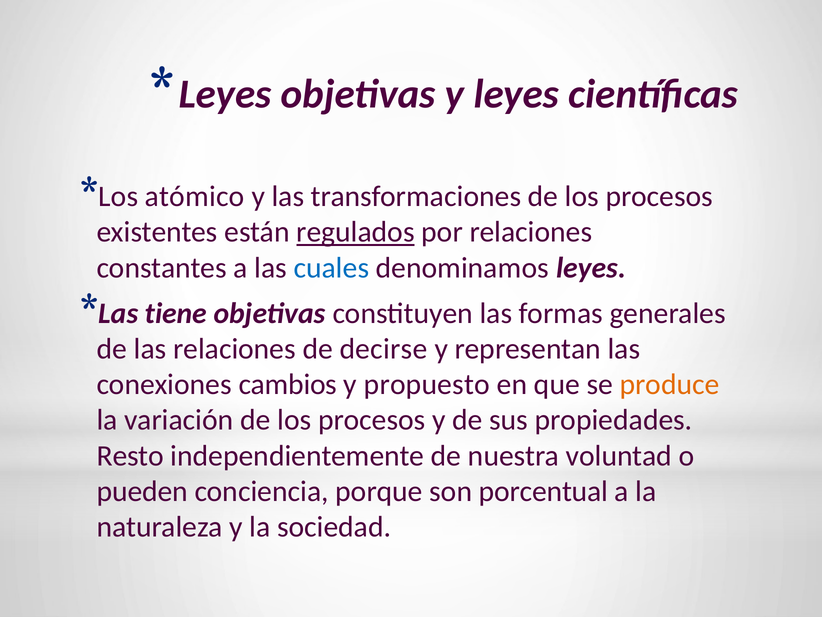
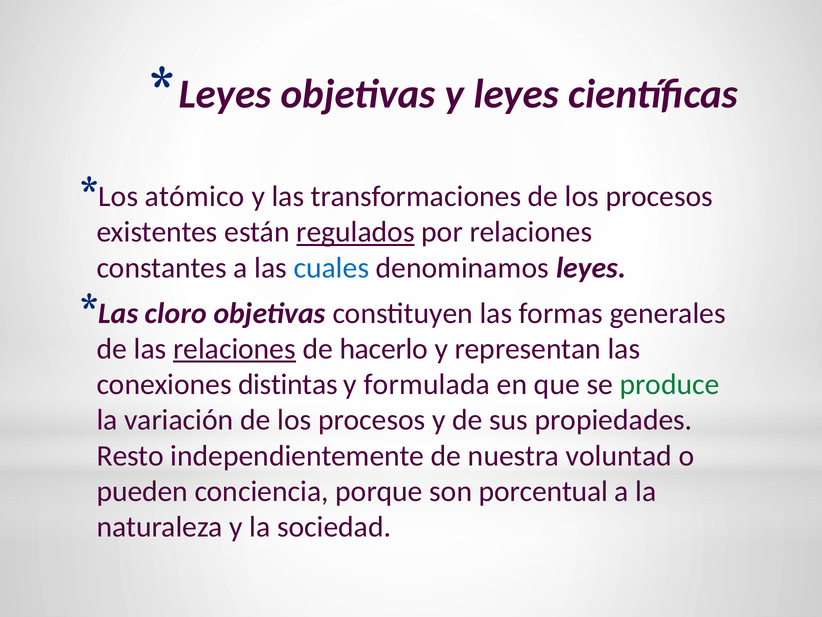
tiene: tiene -> cloro (176, 313)
relaciones underline: none -> present (234, 349)
decirse: decirse -> hacerlo (384, 349)
cambios: cambios -> distintas (288, 384)
propuesto: propuesto -> formulada (427, 384)
produce colour: orange -> green (669, 384)
